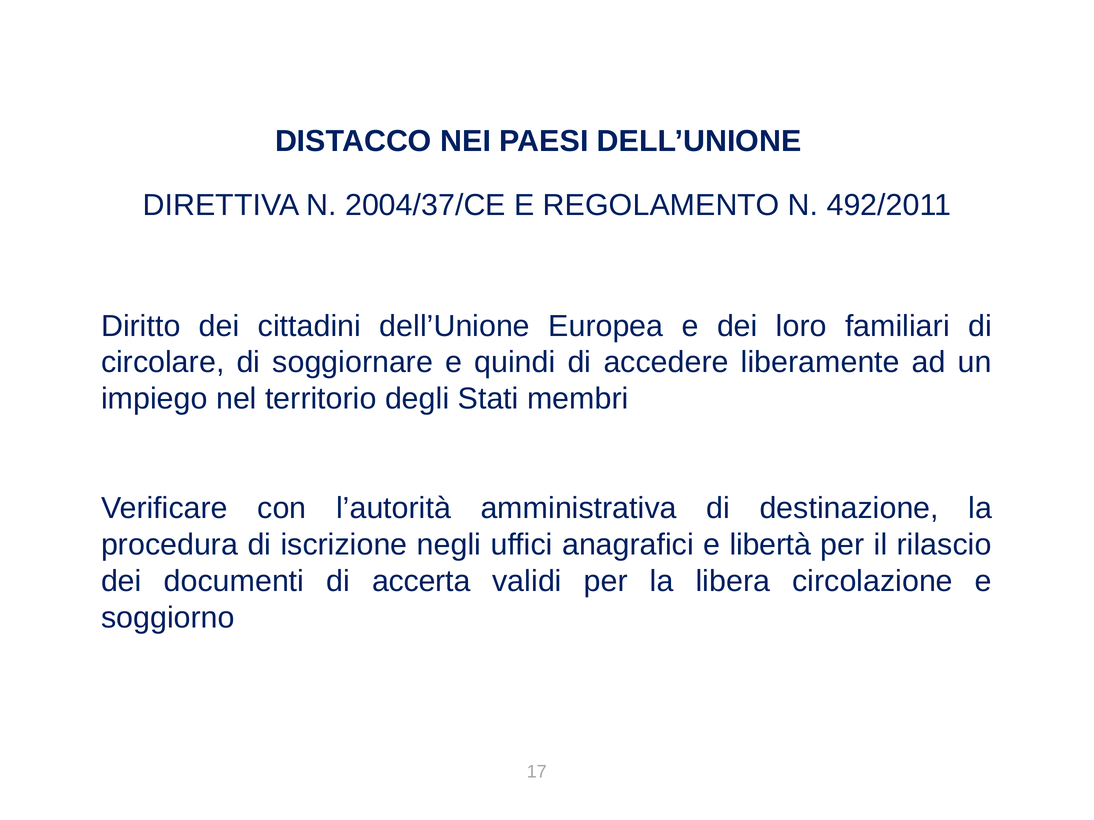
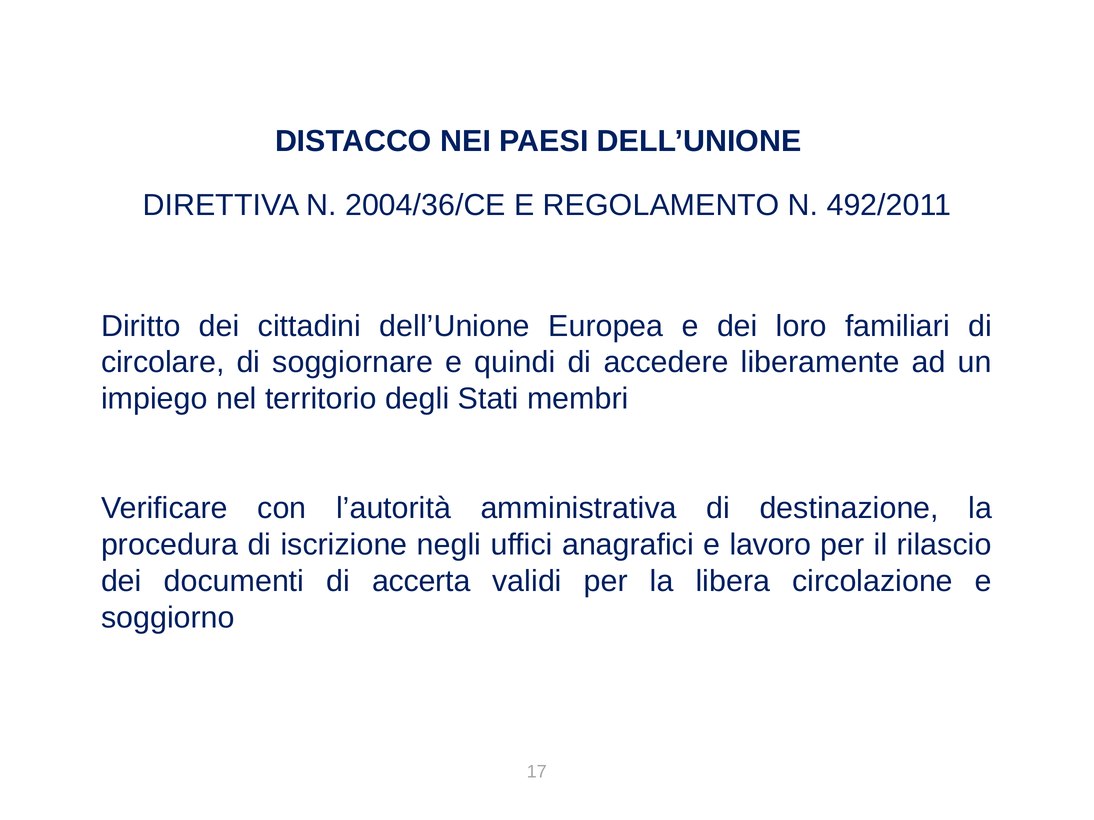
2004/37/CE: 2004/37/CE -> 2004/36/CE (425, 206)
libertà: libertà -> lavoro (770, 545)
